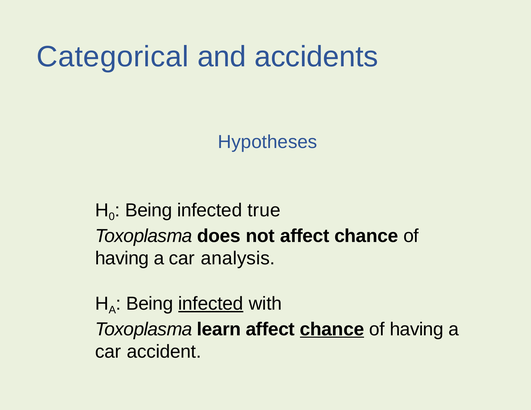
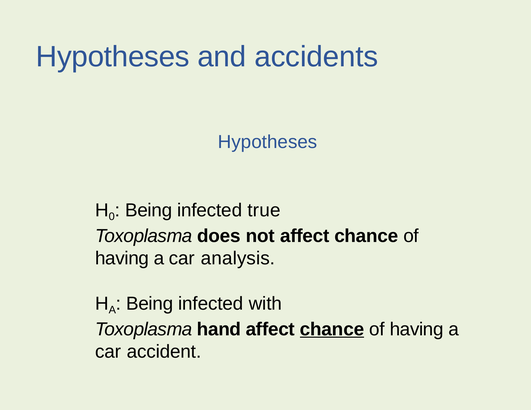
Categorical: Categorical -> Hypotheses (113, 57)
infected underline: present -> none (211, 304)
learn: learn -> hand (219, 329)
